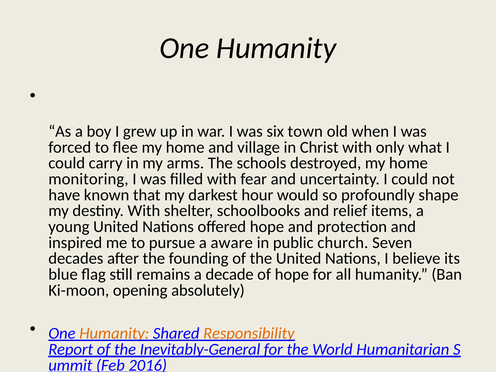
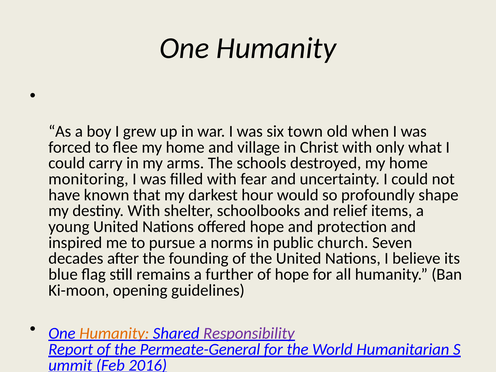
aware: aware -> norms (232, 243)
decade: decade -> further (229, 274)
absolutely: absolutely -> guidelines (208, 290)
Responsibility colour: orange -> purple (249, 333)
Inevitably-General: Inevitably-General -> Permeate-General (200, 349)
